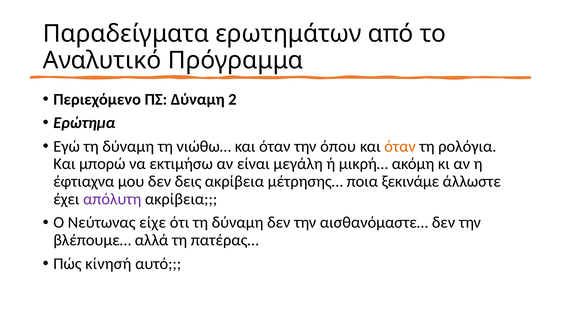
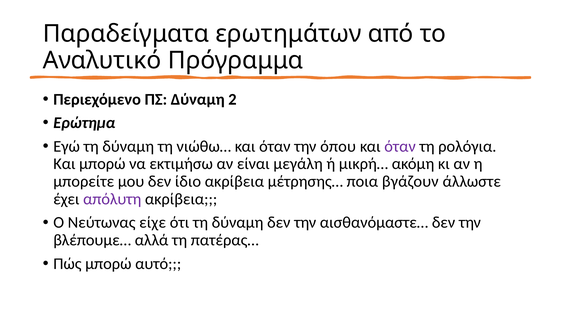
όταν colour: orange -> purple (400, 147)
έφτιαχνα: έφτιαχνα -> μπορείτε (84, 182)
δεις: δεις -> ίδιο (188, 182)
ξεκινάμε: ξεκινάμε -> βγάζουν (410, 182)
Πώς κίνησή: κίνησή -> μπορώ (108, 264)
